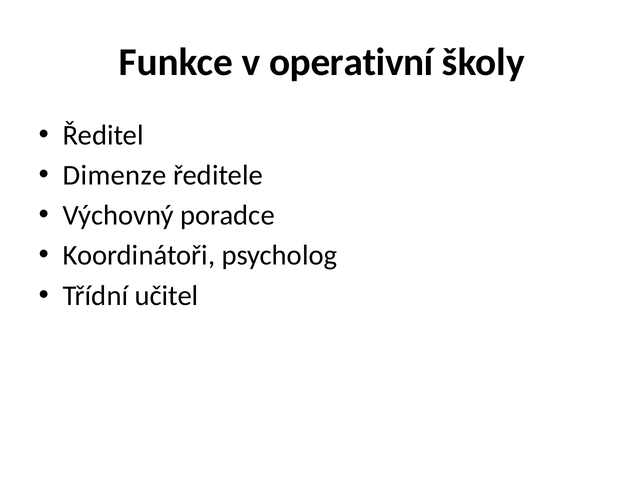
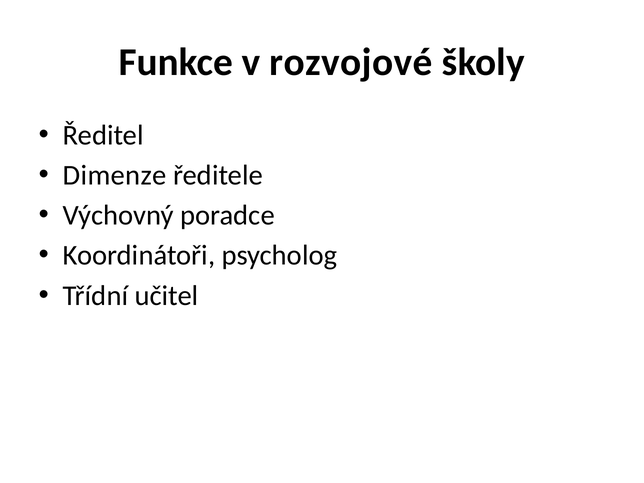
operativní: operativní -> rozvojové (351, 62)
